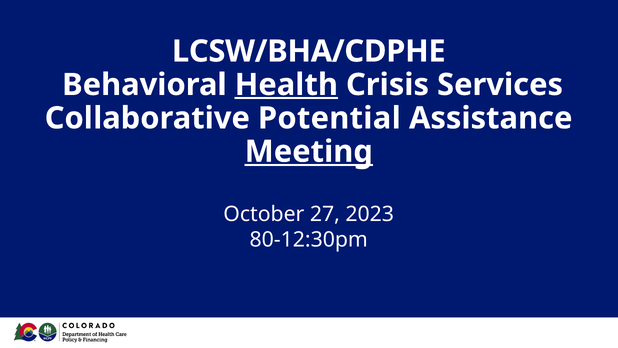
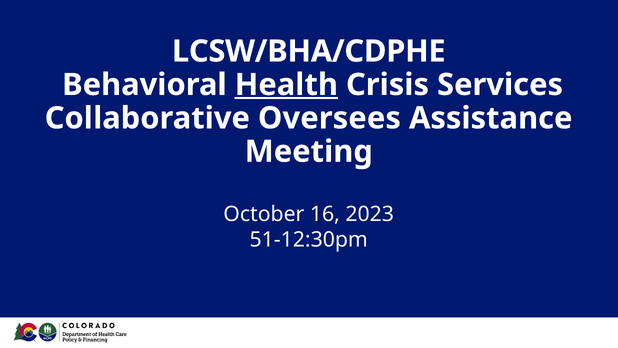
Potential: Potential -> Oversees (329, 118)
Meeting underline: present -> none (309, 151)
27: 27 -> 16 (325, 214)
80-12:30pm: 80-12:30pm -> 51-12:30pm (309, 239)
